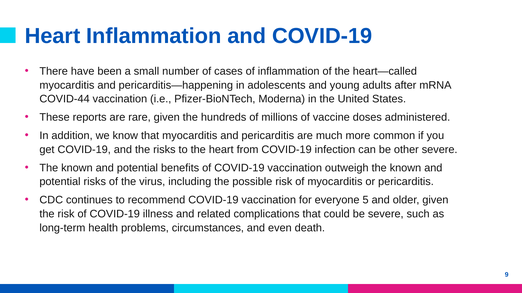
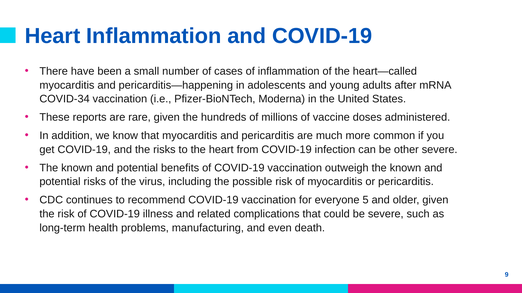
COVID-44: COVID-44 -> COVID-34 (65, 99)
circumstances: circumstances -> manufacturing (208, 228)
